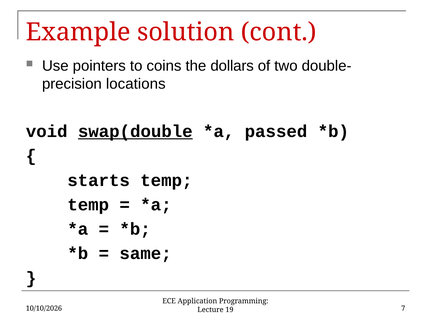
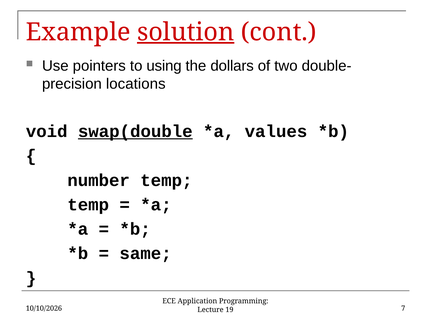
solution underline: none -> present (186, 32)
coins: coins -> using (164, 66)
passed: passed -> values (276, 132)
starts: starts -> number (99, 180)
